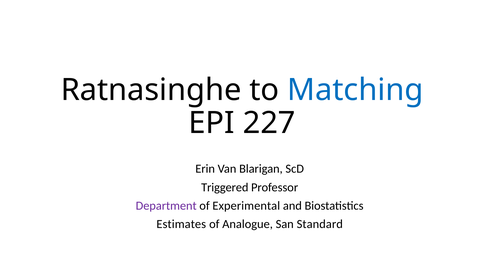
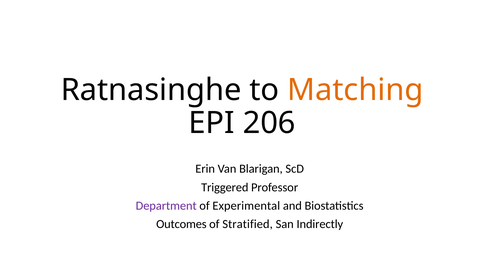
Matching colour: blue -> orange (355, 90)
227: 227 -> 206 (269, 123)
Estimates: Estimates -> Outcomes (181, 224)
Analogue: Analogue -> Stratified (248, 224)
Standard: Standard -> Indirectly (320, 224)
